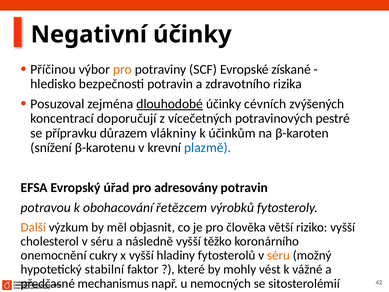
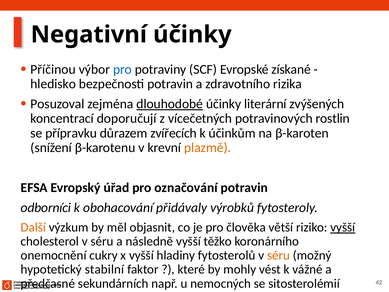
pro colour: orange -> blue (122, 69)
cévních: cévních -> literární (265, 104)
pestré: pestré -> rostlin (333, 118)
vlákniny: vlákniny -> zvířecích (174, 133)
plazmě colour: blue -> orange (208, 148)
adresovány: adresovány -> označování (186, 188)
potravou: potravou -> odborníci (46, 208)
řetězcem: řetězcem -> přidávaly (182, 208)
vyšší underline: none -> present (343, 227)
mechanismus: mechanismus -> sekundárních (113, 283)
